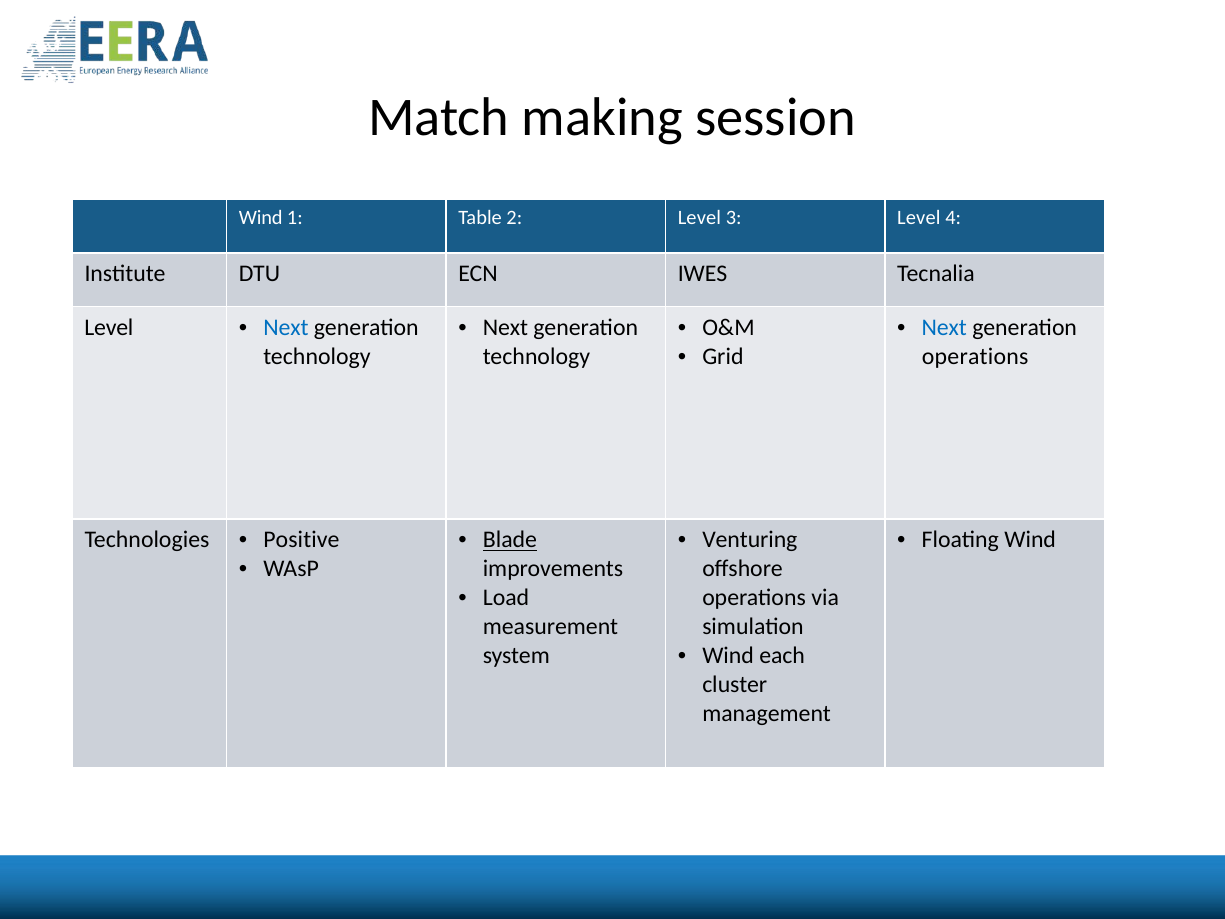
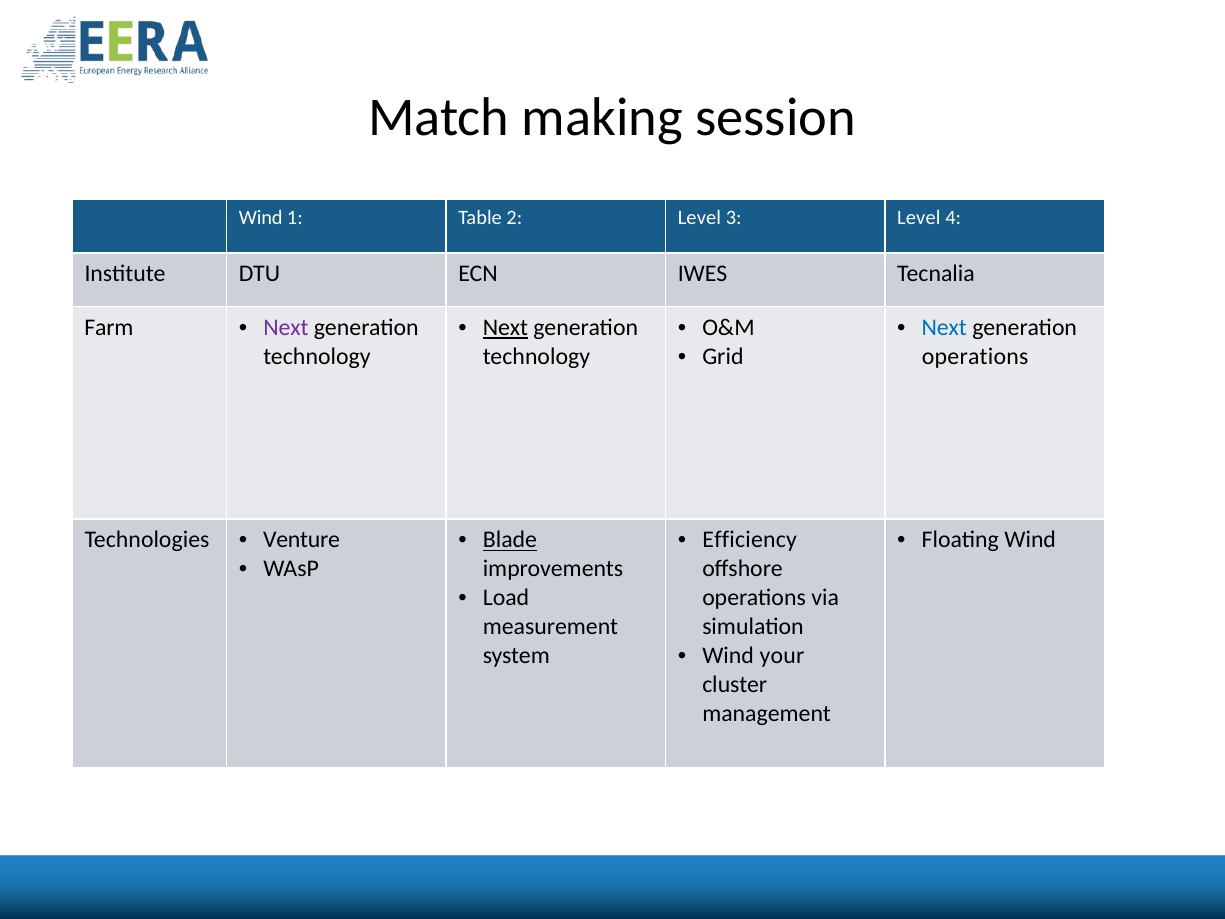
Next underline: none -> present (505, 327)
Level: Level -> Farm (109, 327)
Next colour: blue -> purple (286, 327)
Venturing: Venturing -> Efficiency (750, 540)
Positive: Positive -> Venture (302, 540)
each: each -> your (782, 656)
